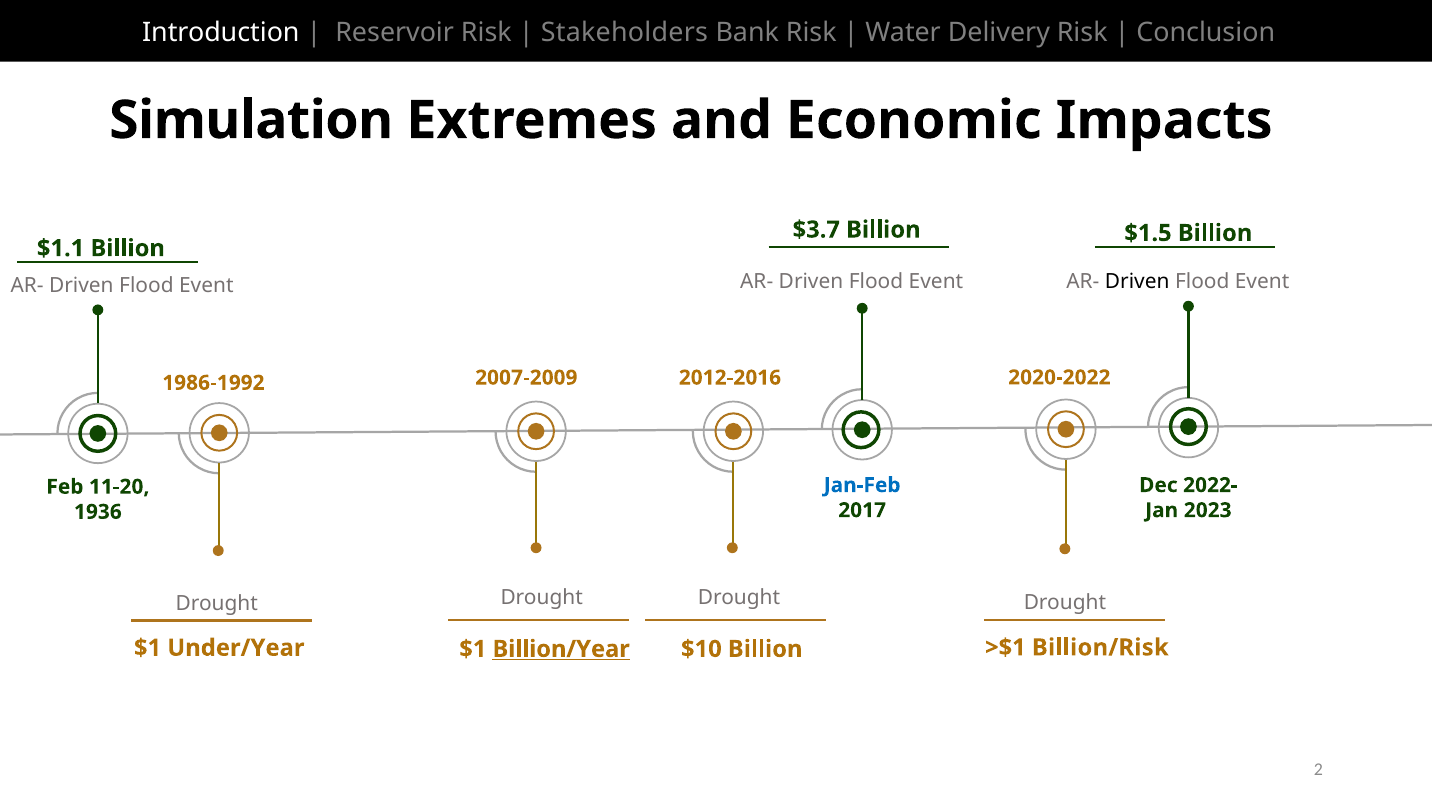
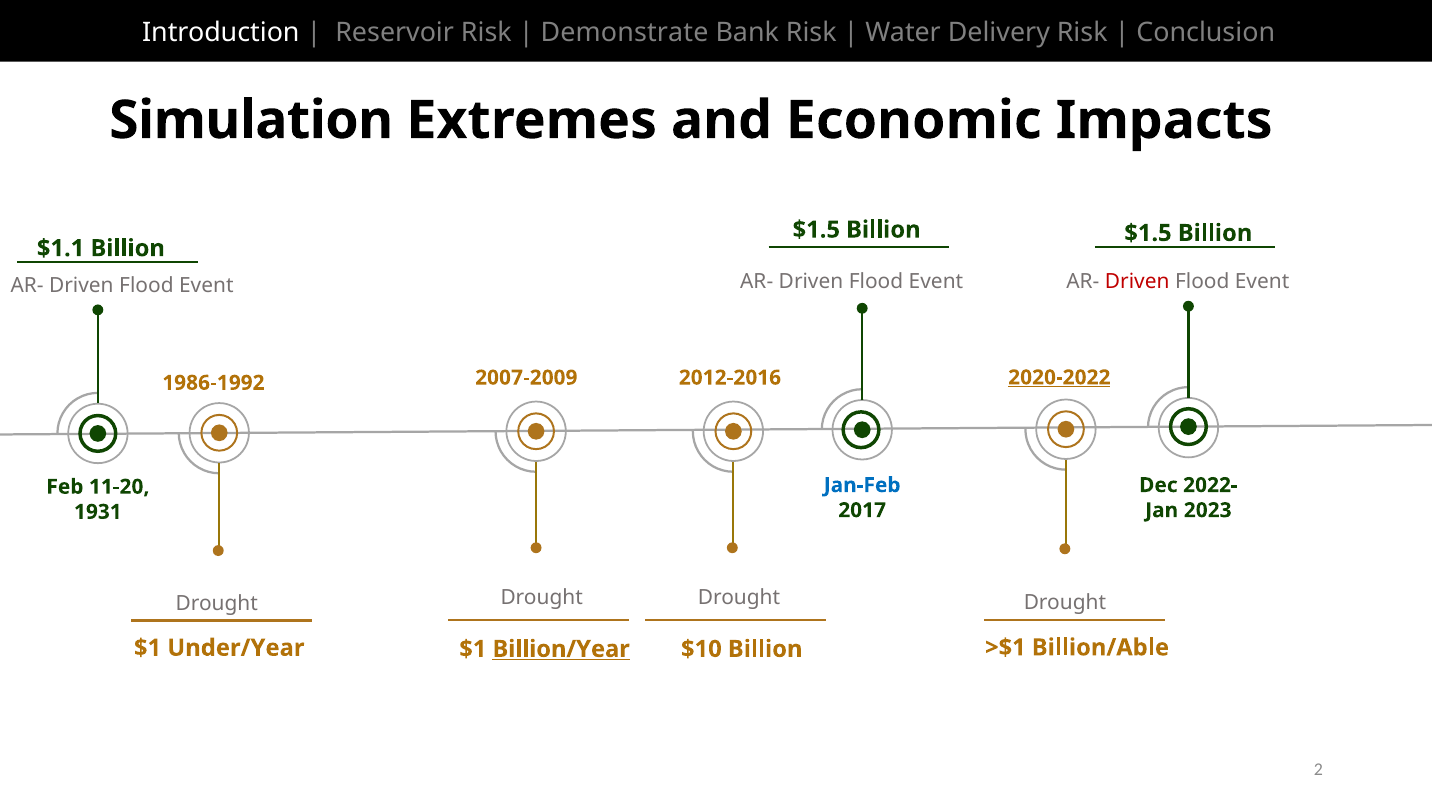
Stakeholders: Stakeholders -> Demonstrate (624, 33)
$3.7: $3.7 -> $1.5 (816, 230)
Driven colour: black -> red (1137, 281)
2020-2022 underline: none -> present (1059, 377)
1936: 1936 -> 1931 (98, 512)
Billion/Risk: Billion/Risk -> Billion/Able (1100, 647)
